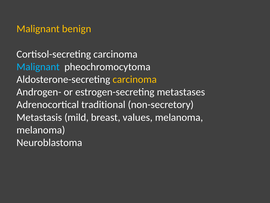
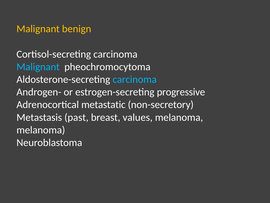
carcinoma colour: yellow -> light blue (135, 79)
metastases: metastases -> progressive (181, 92)
traditional: traditional -> metastatic (103, 104)
mild: mild -> past (76, 117)
